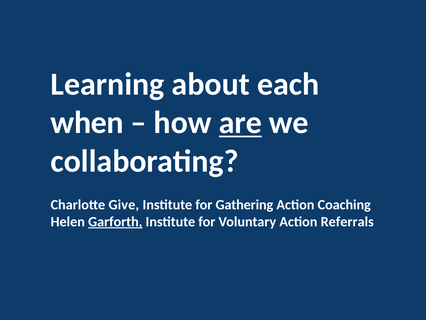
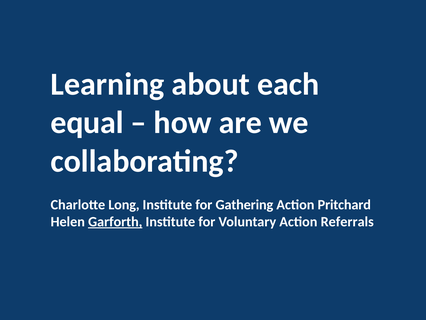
when: when -> equal (87, 123)
are underline: present -> none (240, 123)
Give: Give -> Long (124, 204)
Coaching: Coaching -> Pritchard (344, 204)
